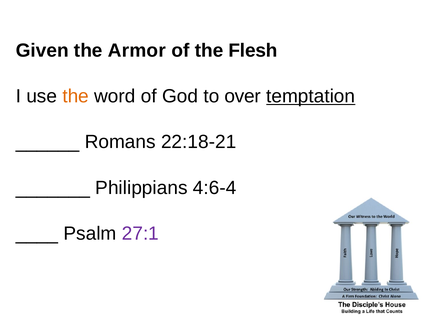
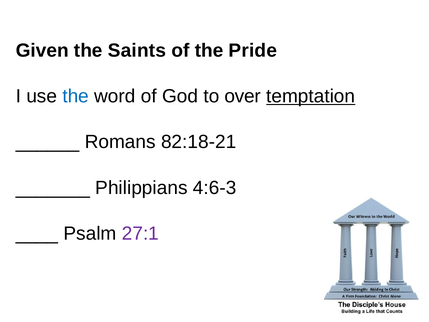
Armor: Armor -> Saints (137, 50)
Flesh: Flesh -> Pride (253, 50)
the colour: orange -> blue (76, 96)
22:18-21: 22:18-21 -> 82:18-21 (199, 142)
4:6-4: 4:6-4 -> 4:6-3 (215, 188)
